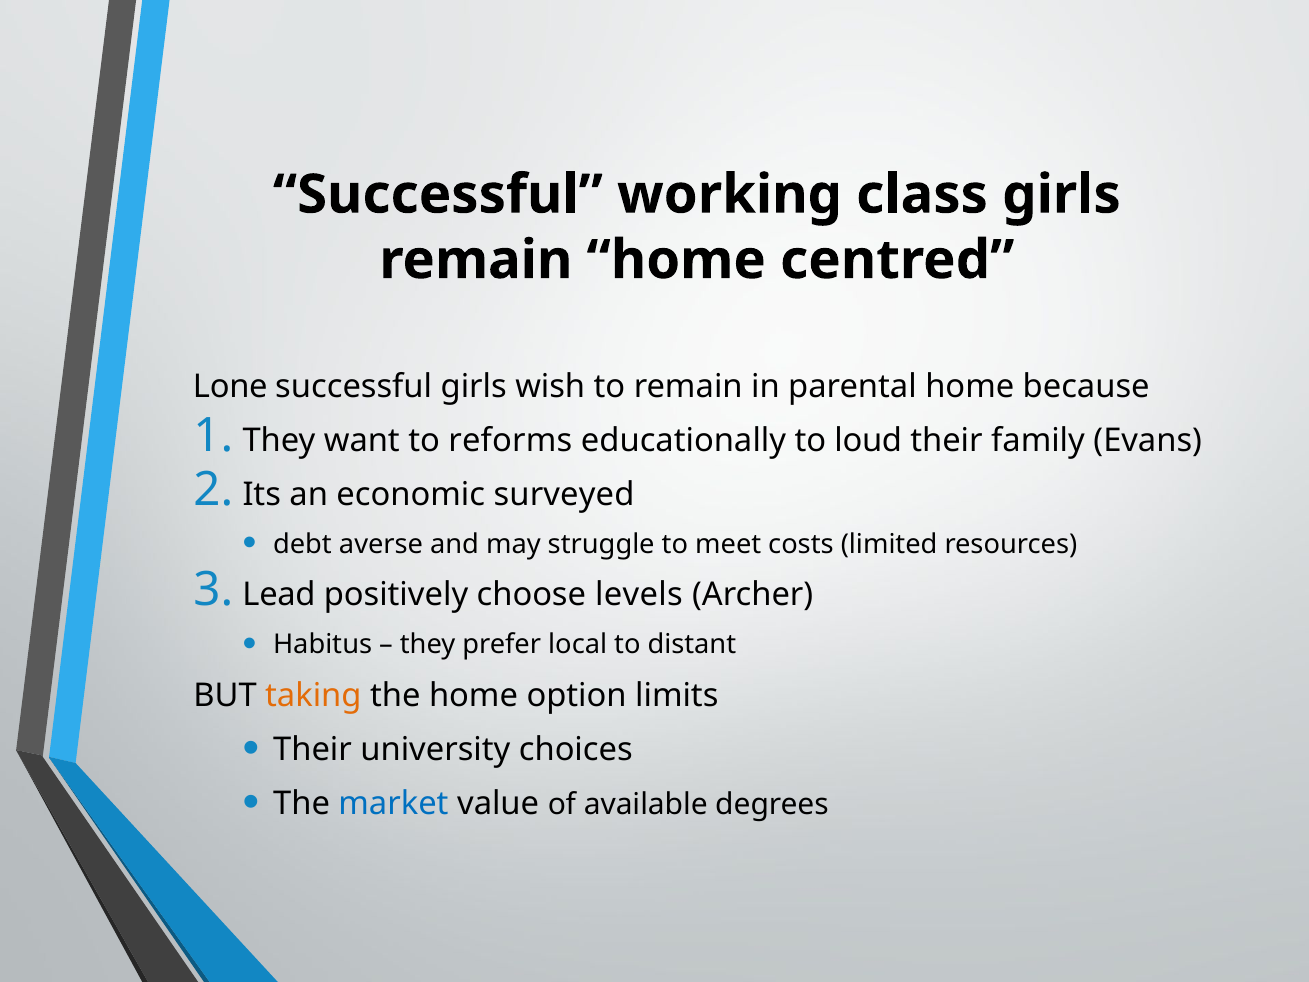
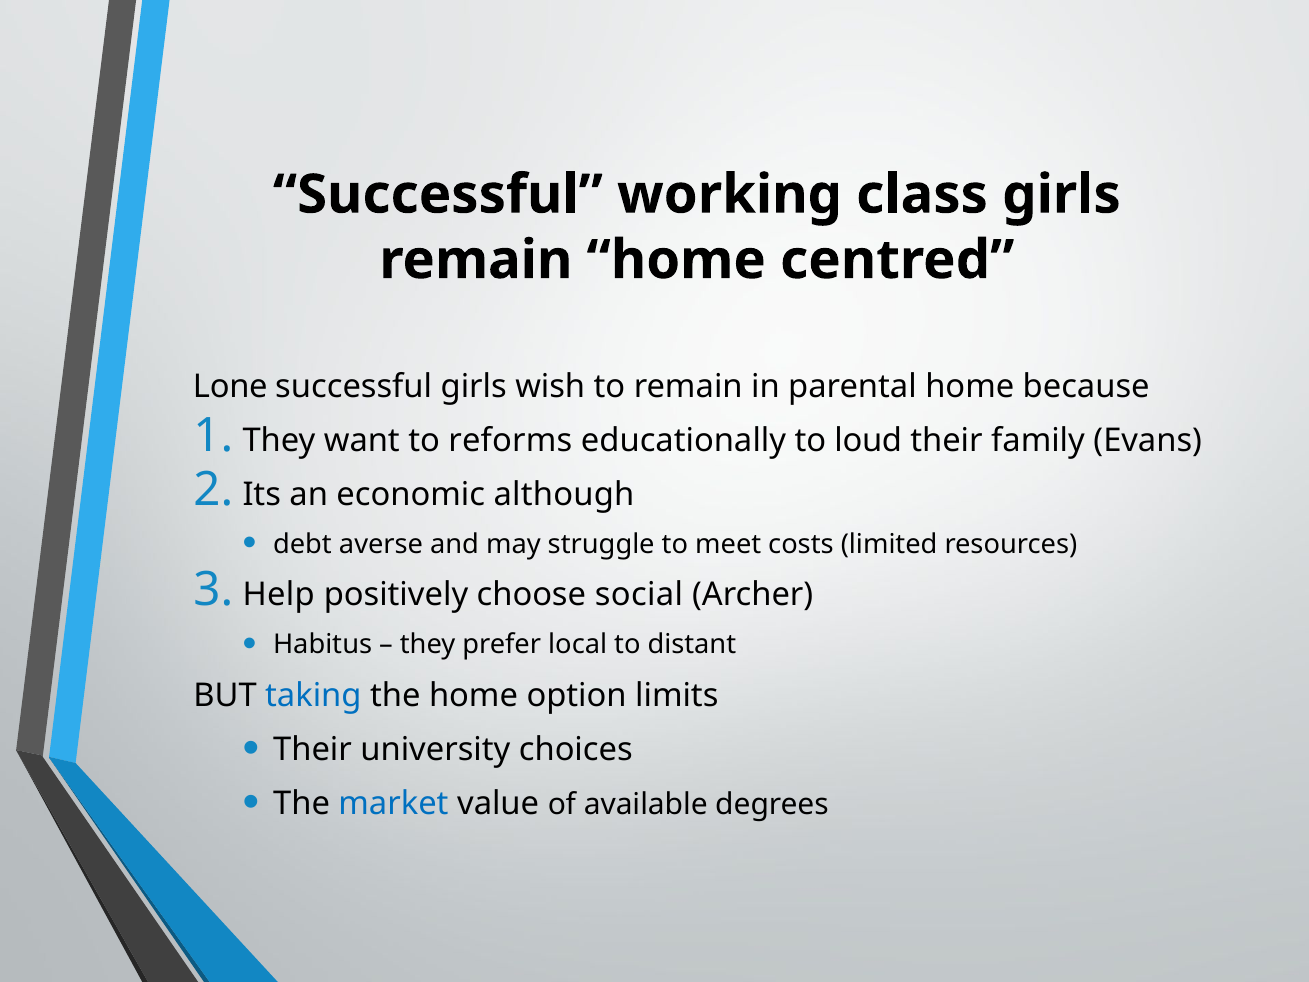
surveyed: surveyed -> although (564, 495)
Lead: Lead -> Help (279, 595)
levels: levels -> social (639, 595)
taking colour: orange -> blue (313, 695)
